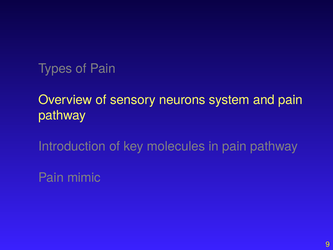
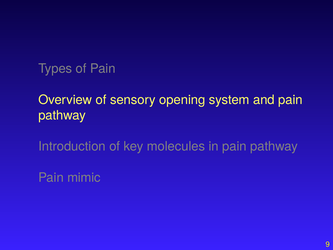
neurons: neurons -> opening (182, 100)
